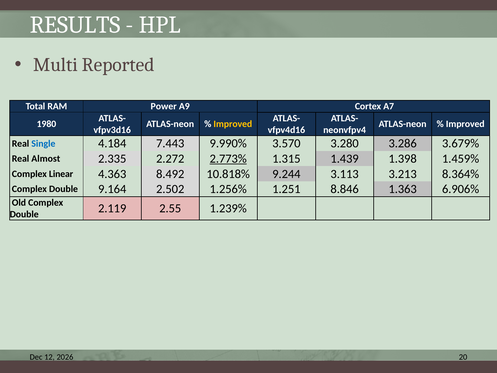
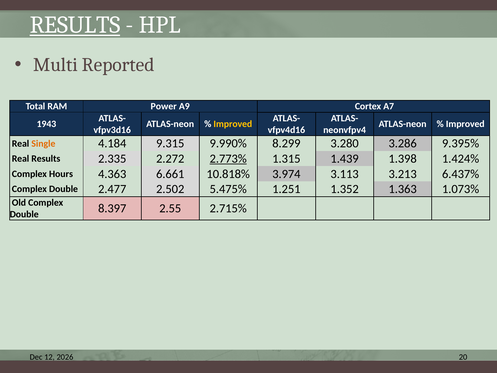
RESULTS underline: none -> present (75, 25)
1980: 1980 -> 1943 (46, 124)
Single colour: blue -> orange (43, 143)
7.443: 7.443 -> 9.315 (170, 143)
3.570: 3.570 -> 8.299 (286, 143)
3.679%: 3.679% -> 9.395% (461, 143)
Real Almost: Almost -> Results (46, 159)
1.459%: 1.459% -> 1.424% (461, 159)
Linear: Linear -> Hours (61, 174)
8.492: 8.492 -> 6.661 (170, 174)
9.244: 9.244 -> 3.974 (286, 174)
8.364%: 8.364% -> 6.437% (461, 174)
9.164: 9.164 -> 2.477 (112, 189)
1.256%: 1.256% -> 5.475% (228, 189)
8.846: 8.846 -> 1.352 (345, 189)
6.906%: 6.906% -> 1.073% (461, 189)
2.119: 2.119 -> 8.397 (112, 208)
1.239%: 1.239% -> 2.715% (228, 208)
